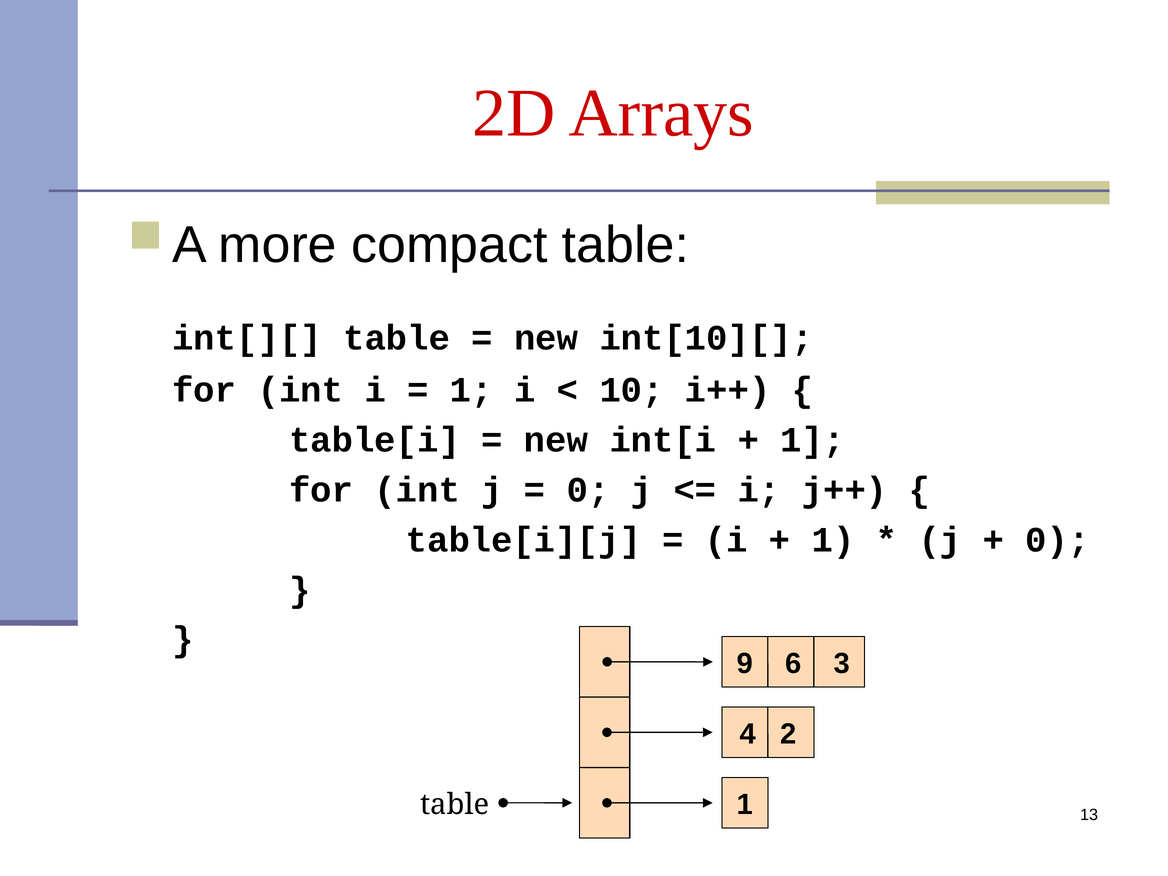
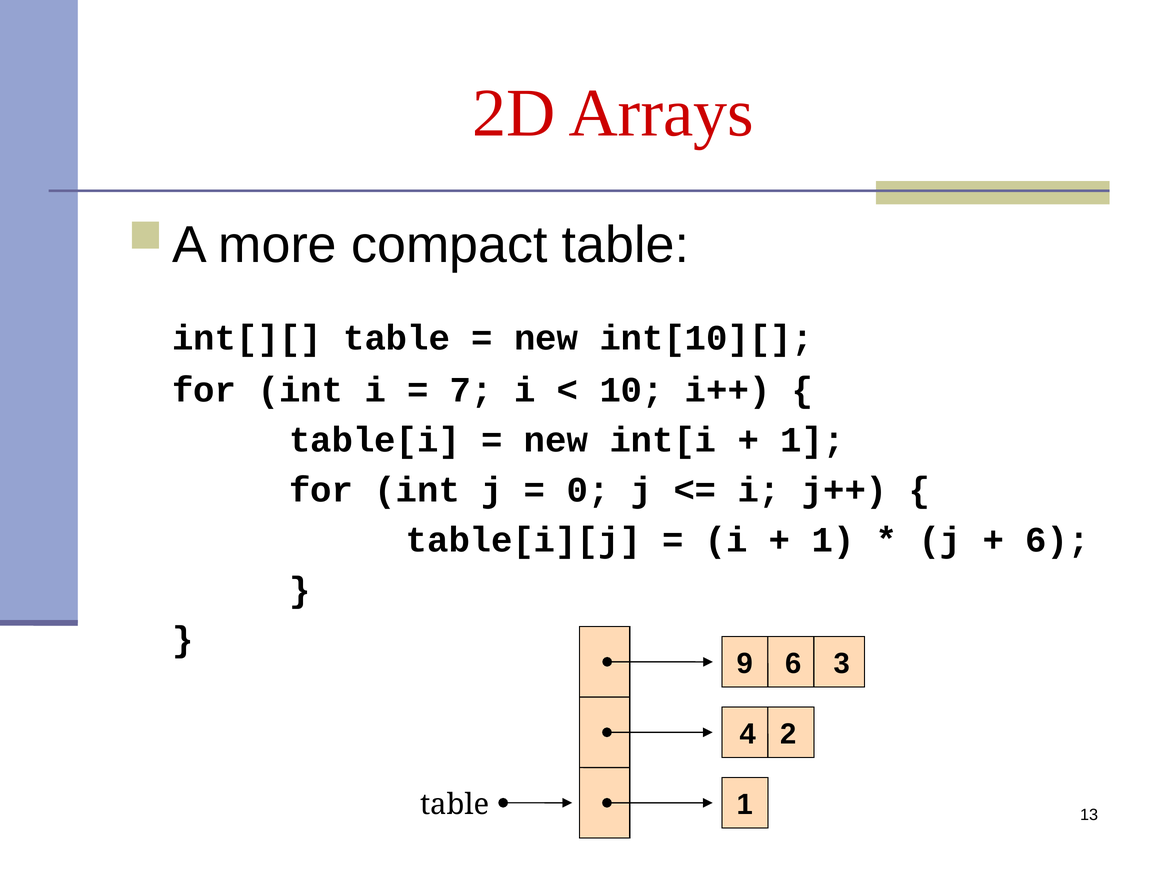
1: 1 -> 7 (471, 390)
0: 0 -> 6 (1057, 540)
